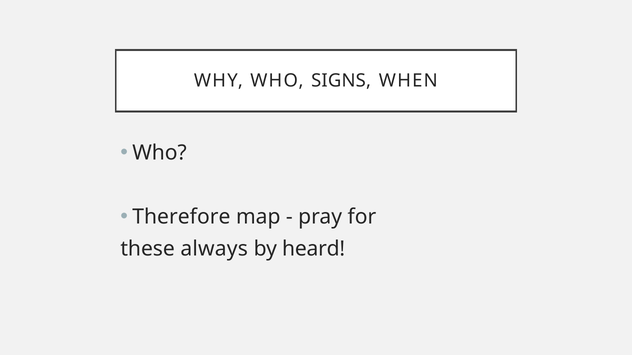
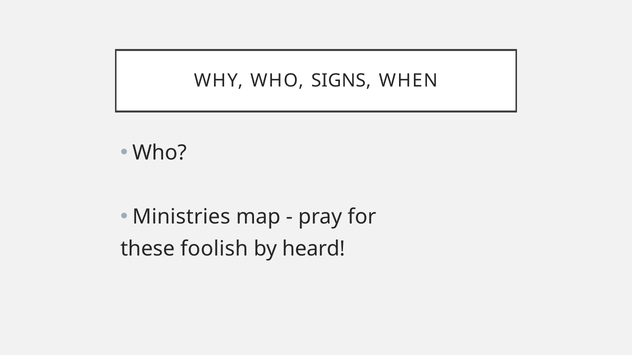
Therefore: Therefore -> Ministries (181, 217)
always: always -> foolish (214, 249)
